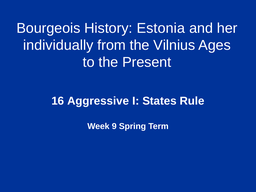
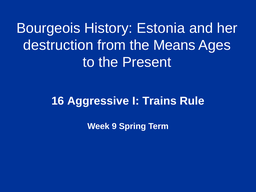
individually: individually -> destruction (58, 45)
Vilnius: Vilnius -> Means (174, 45)
States: States -> Trains (159, 101)
